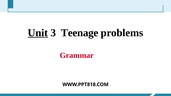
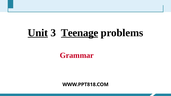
Teenage underline: none -> present (80, 33)
